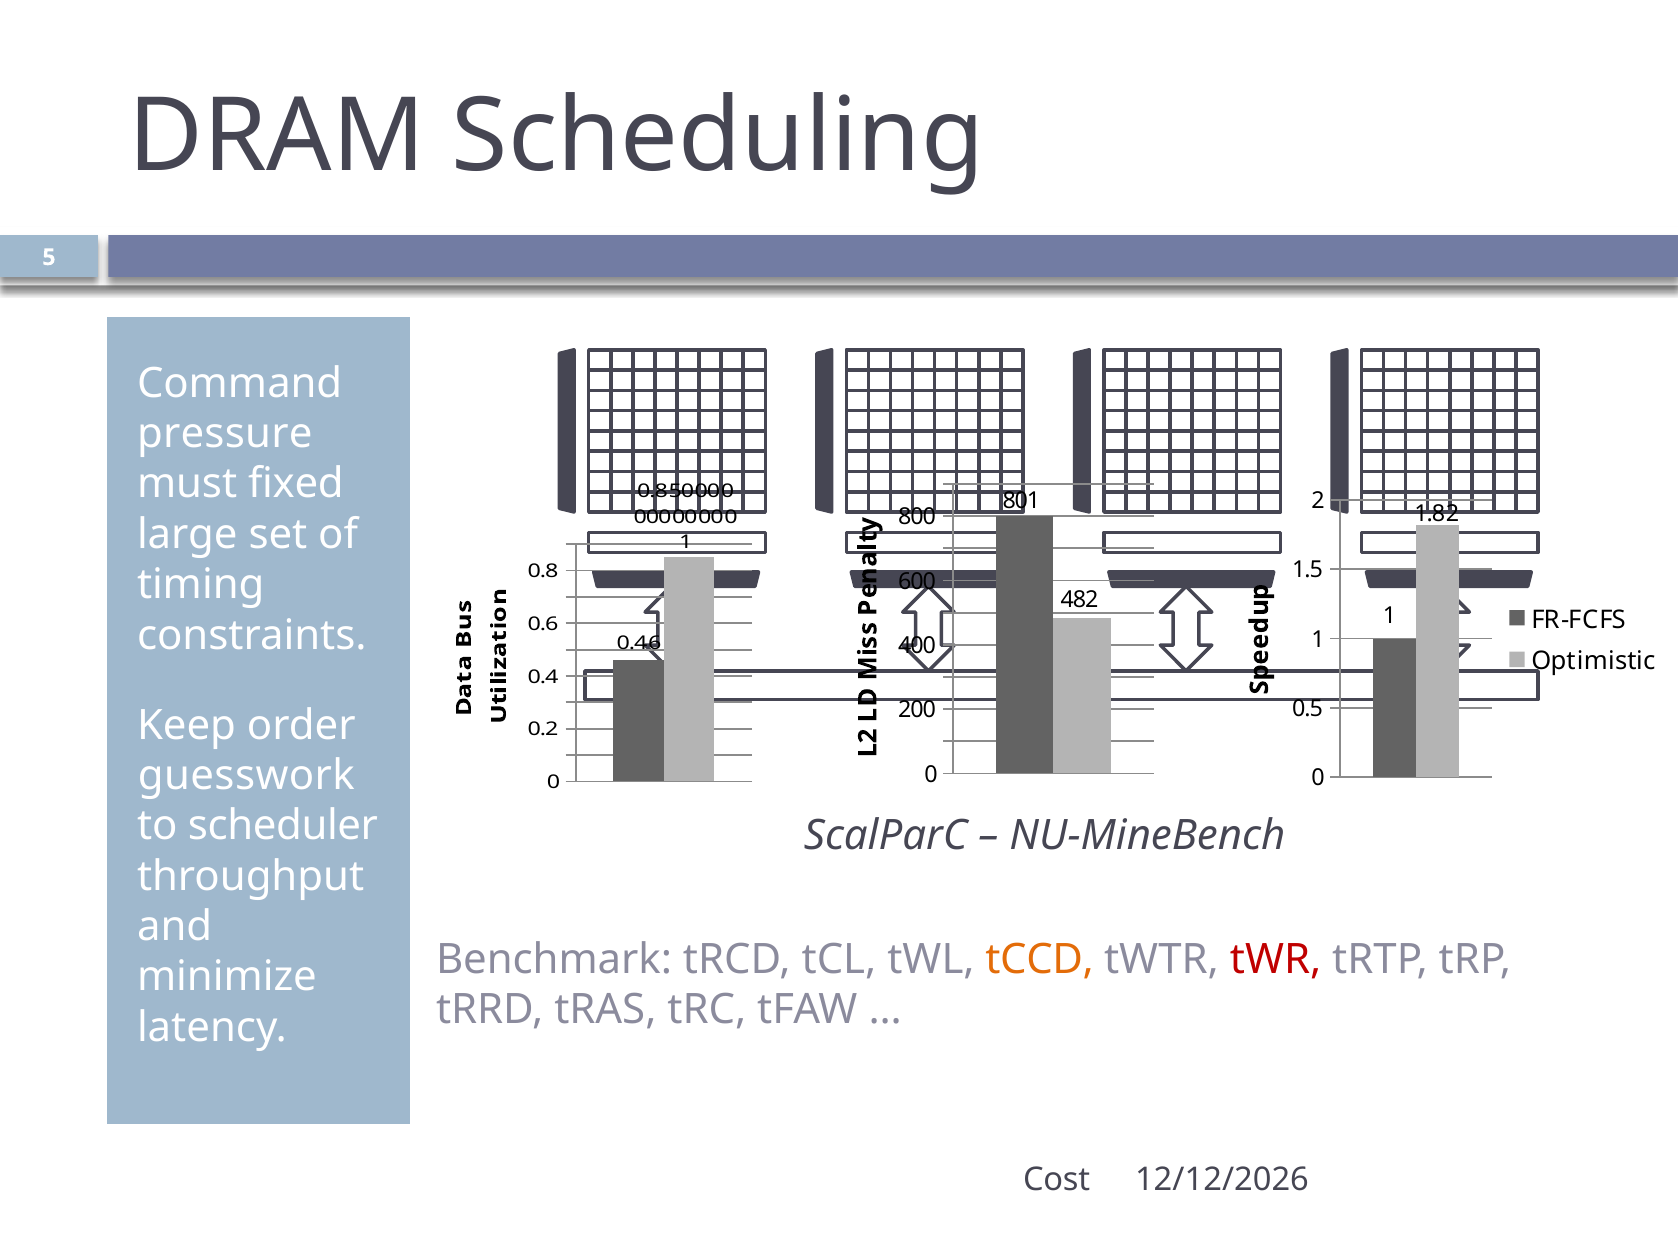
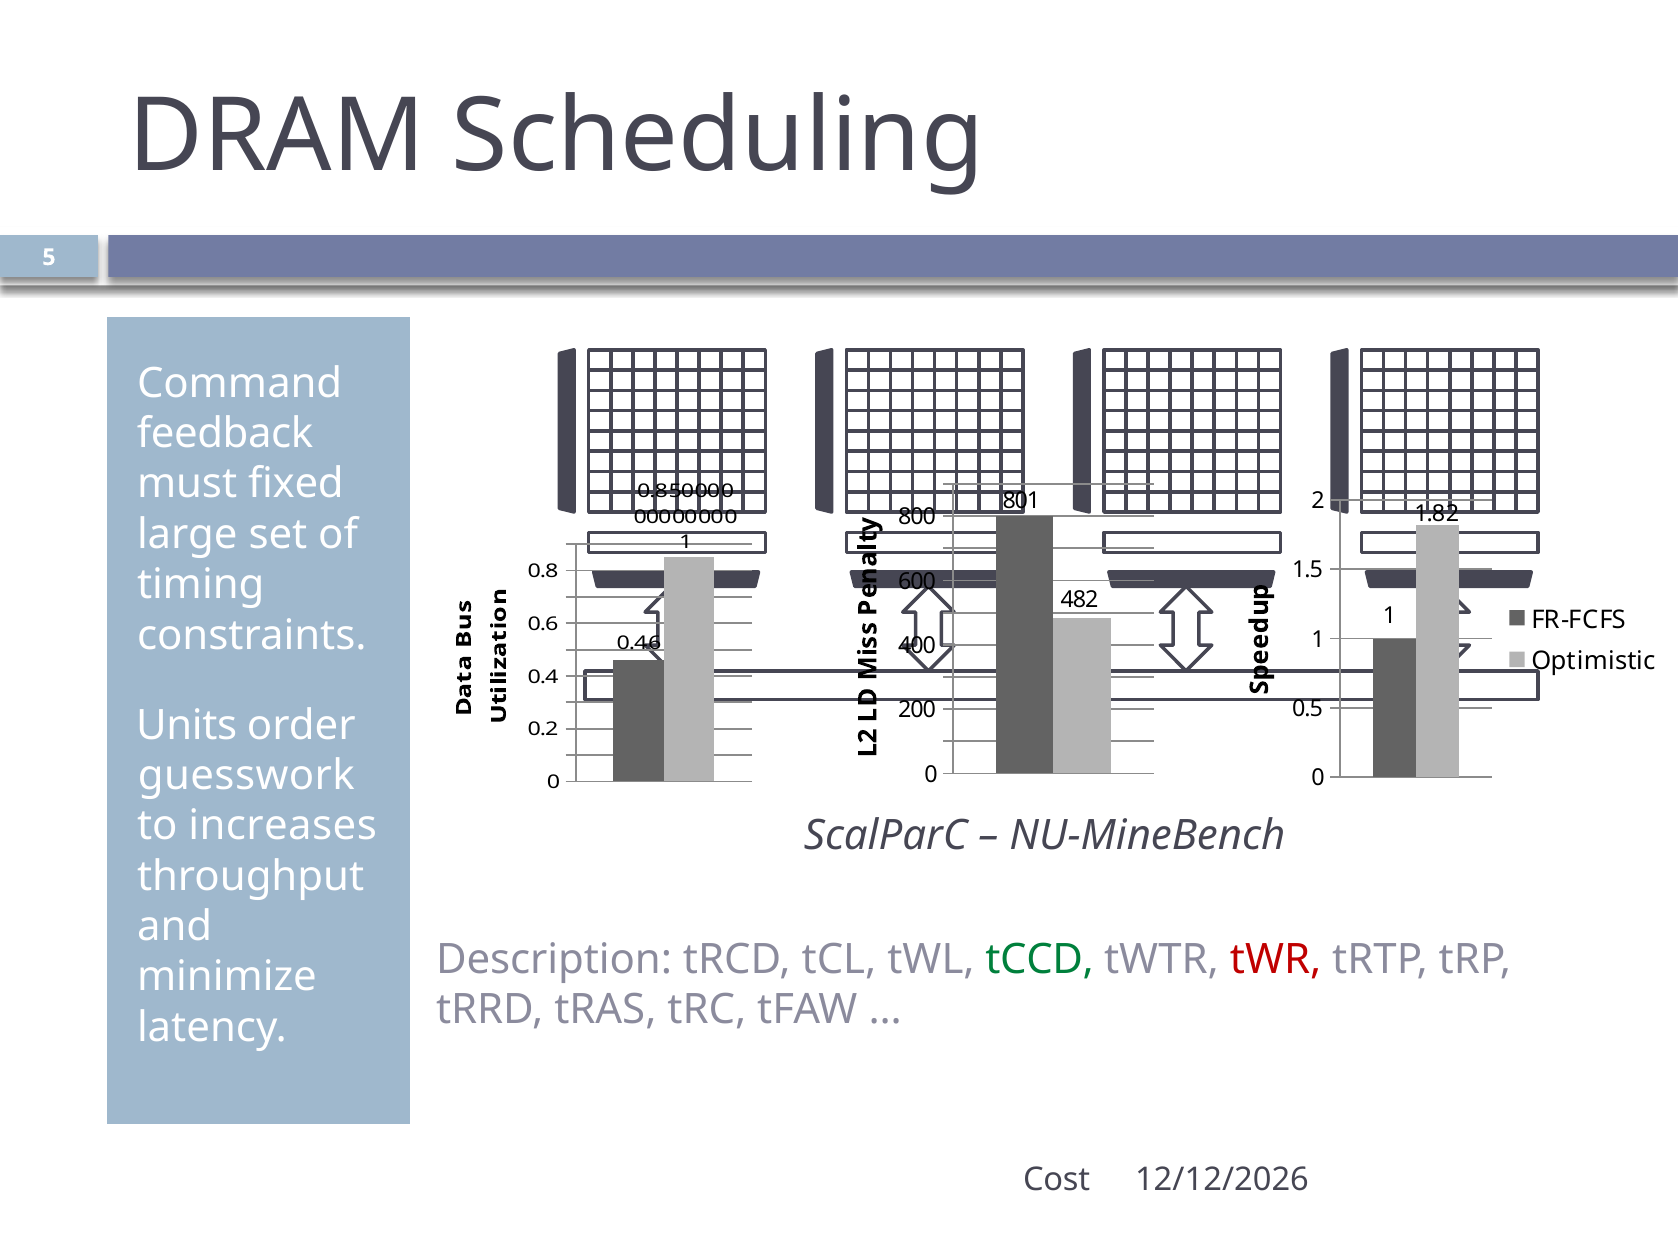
pressure: pressure -> feedback (225, 434)
Keep: Keep -> Units (187, 725)
scheduler: scheduler -> increases (283, 826)
Benchmark: Benchmark -> Description (554, 959)
tCCD colour: orange -> green (1040, 959)
